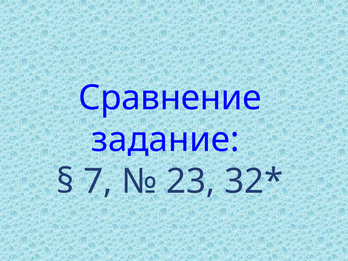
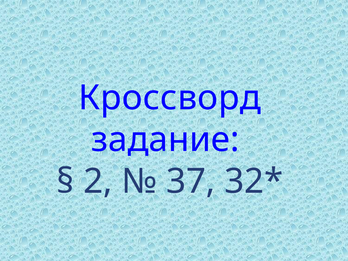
Сравнение: Сравнение -> Кроссворд (170, 98)
7: 7 -> 2 (98, 181)
23: 23 -> 37 (191, 181)
